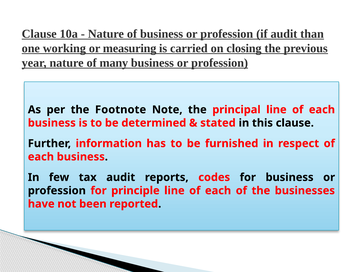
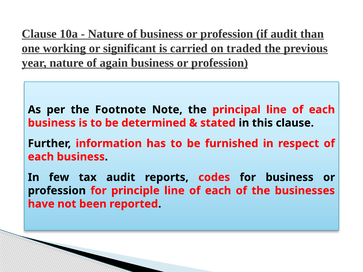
measuring: measuring -> significant (130, 48)
closing: closing -> traded (244, 48)
many: many -> again (114, 63)
